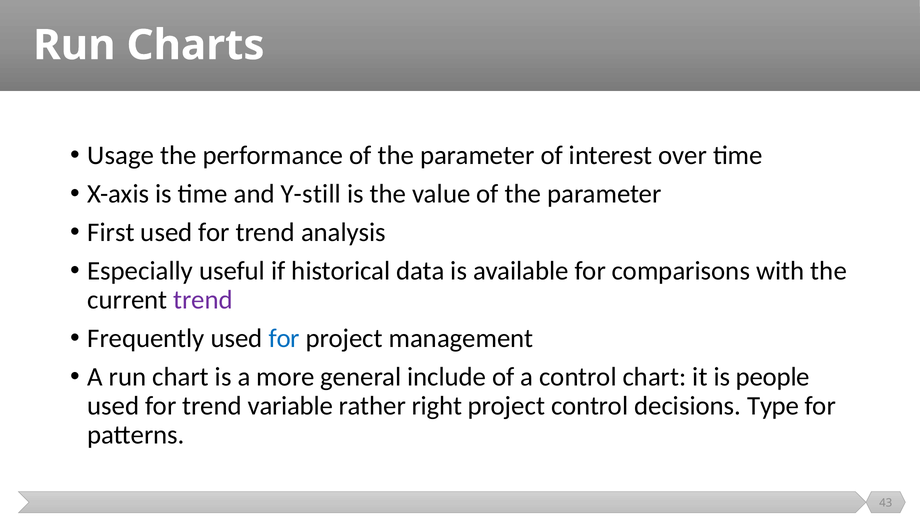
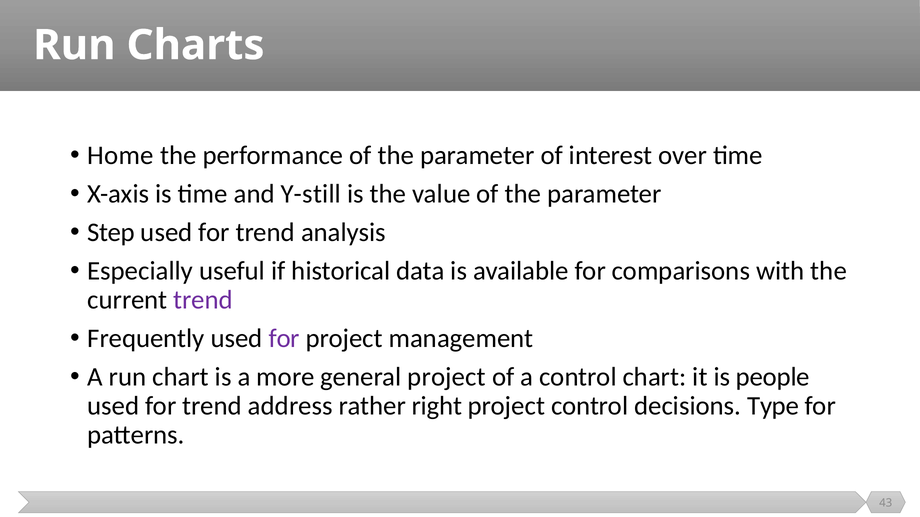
Usage: Usage -> Home (121, 156)
First: First -> Step (111, 233)
for colour: blue -> purple (284, 339)
general include: include -> project (447, 377)
variable: variable -> address (290, 406)
